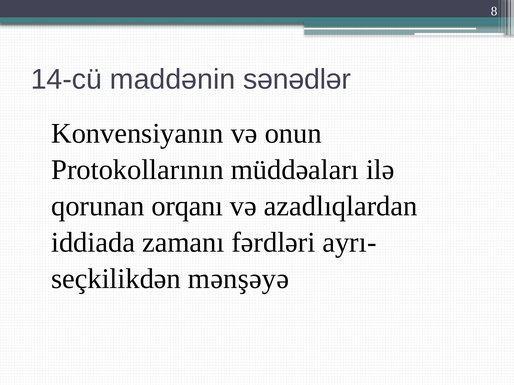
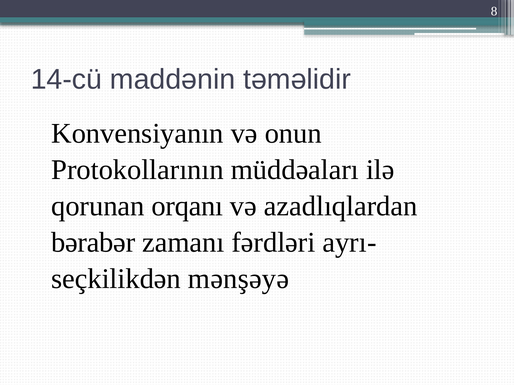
sənədlər: sənədlər -> təməlidir (297, 79)
iddiada: iddiada -> bərabər (93, 243)
